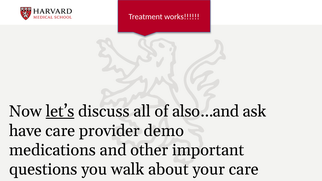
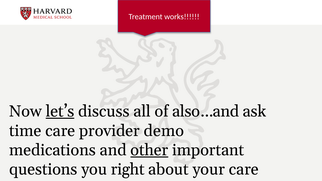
have: have -> time (25, 131)
other underline: none -> present (149, 150)
walk: walk -> right (128, 169)
